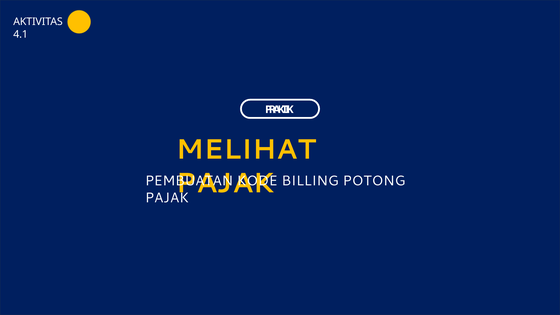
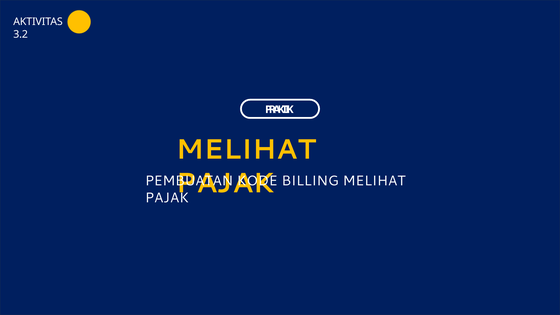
4.1: 4.1 -> 3.2 (21, 34)
BILLING POTONG: POTONG -> MELIHAT (374, 181)
